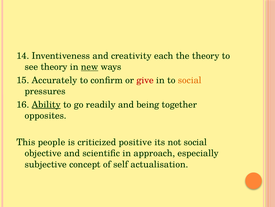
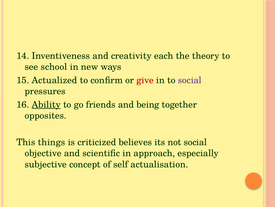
see theory: theory -> school (54, 67)
new underline: present -> none (90, 67)
Accurately: Accurately -> Actualized (54, 80)
social colour: orange -> purple (190, 80)
readily: readily -> friends (101, 104)
people: people -> things (52, 142)
positive: positive -> believes (135, 142)
